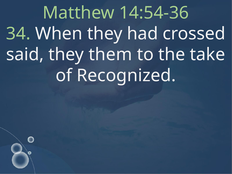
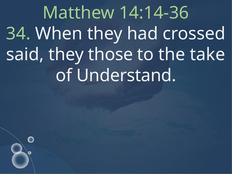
14:54-36: 14:54-36 -> 14:14-36 (154, 13)
them: them -> those (110, 55)
Recognized: Recognized -> Understand (126, 75)
